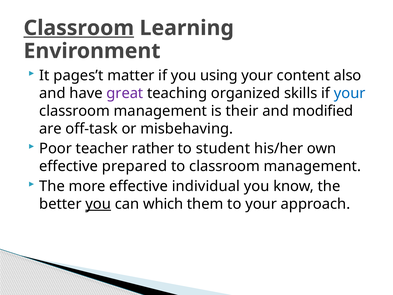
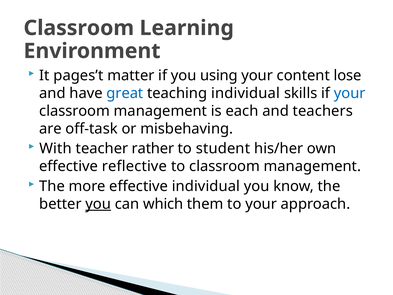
Classroom underline: present -> none (79, 28)
also: also -> lose (348, 75)
great colour: purple -> blue (125, 93)
teaching organized: organized -> individual (245, 93)
their: their -> each (242, 111)
modified: modified -> teachers (323, 111)
Poor: Poor -> With (55, 148)
prepared: prepared -> reflective (134, 166)
